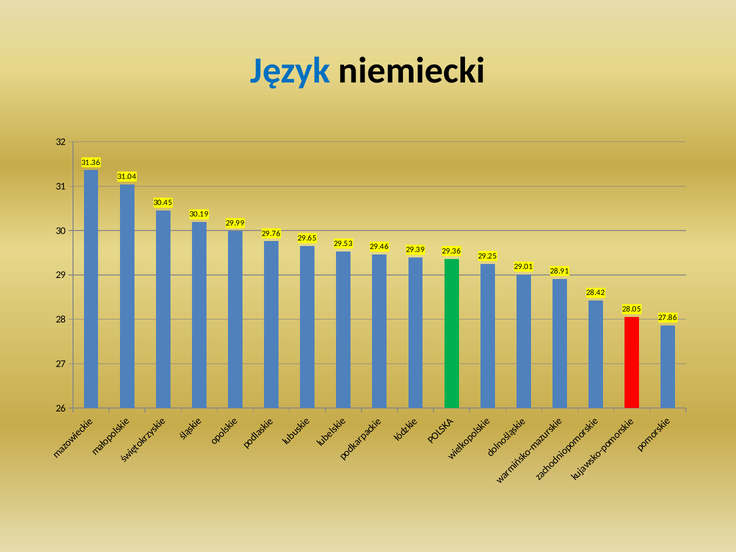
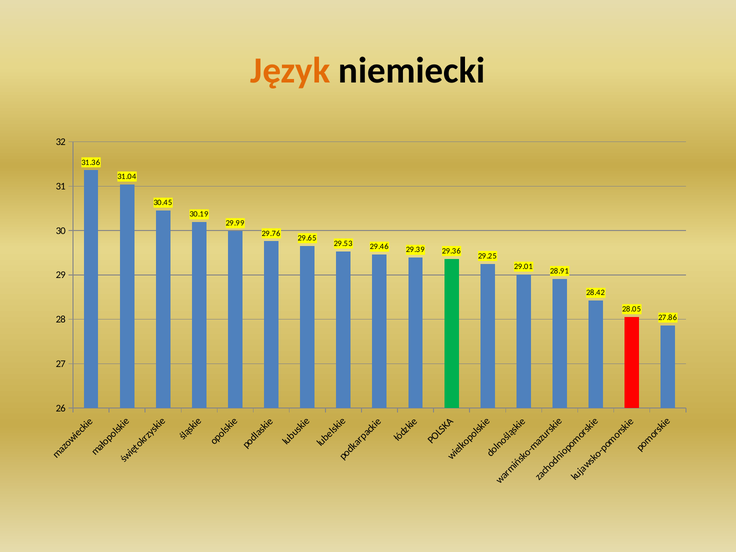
Język colour: blue -> orange (290, 71)
